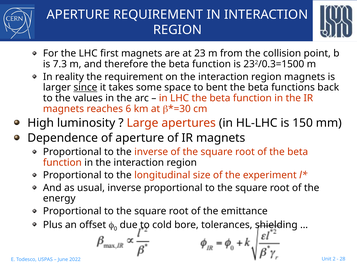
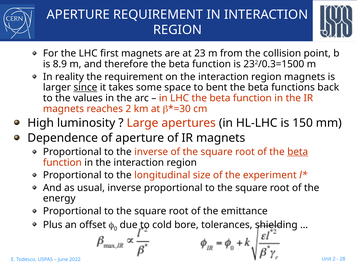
7.3: 7.3 -> 8.9 (60, 64)
reaches 6: 6 -> 2 (128, 109)
beta underline: none -> present (298, 152)
